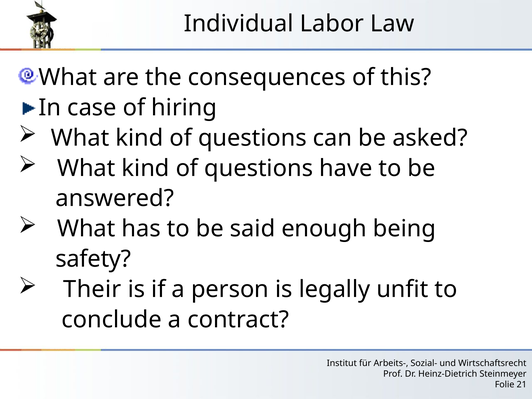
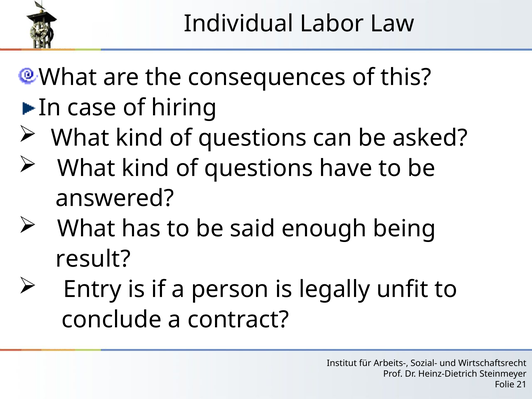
safety: safety -> result (93, 259)
Their: Their -> Entry (92, 289)
